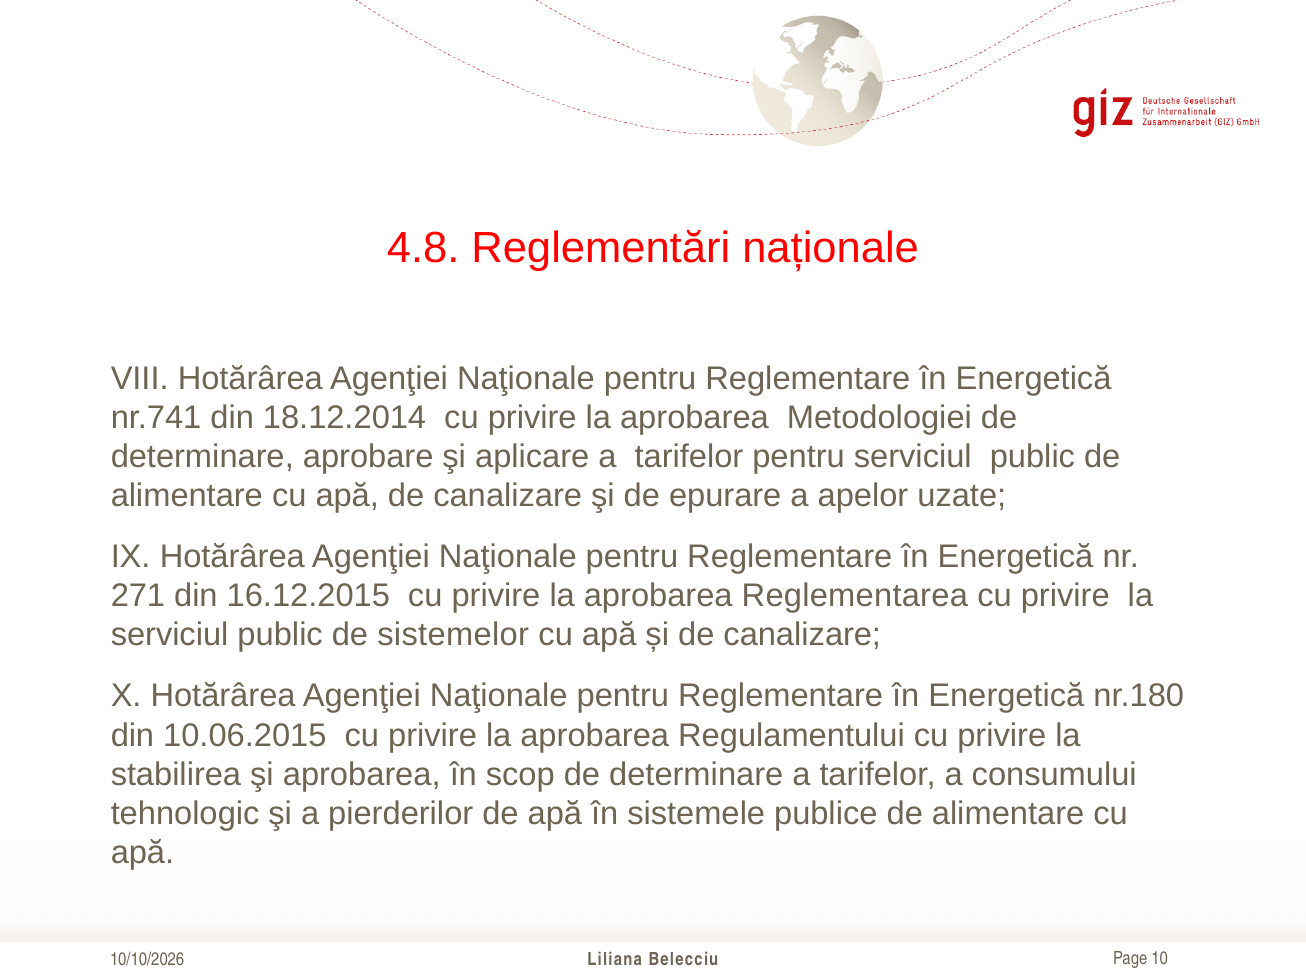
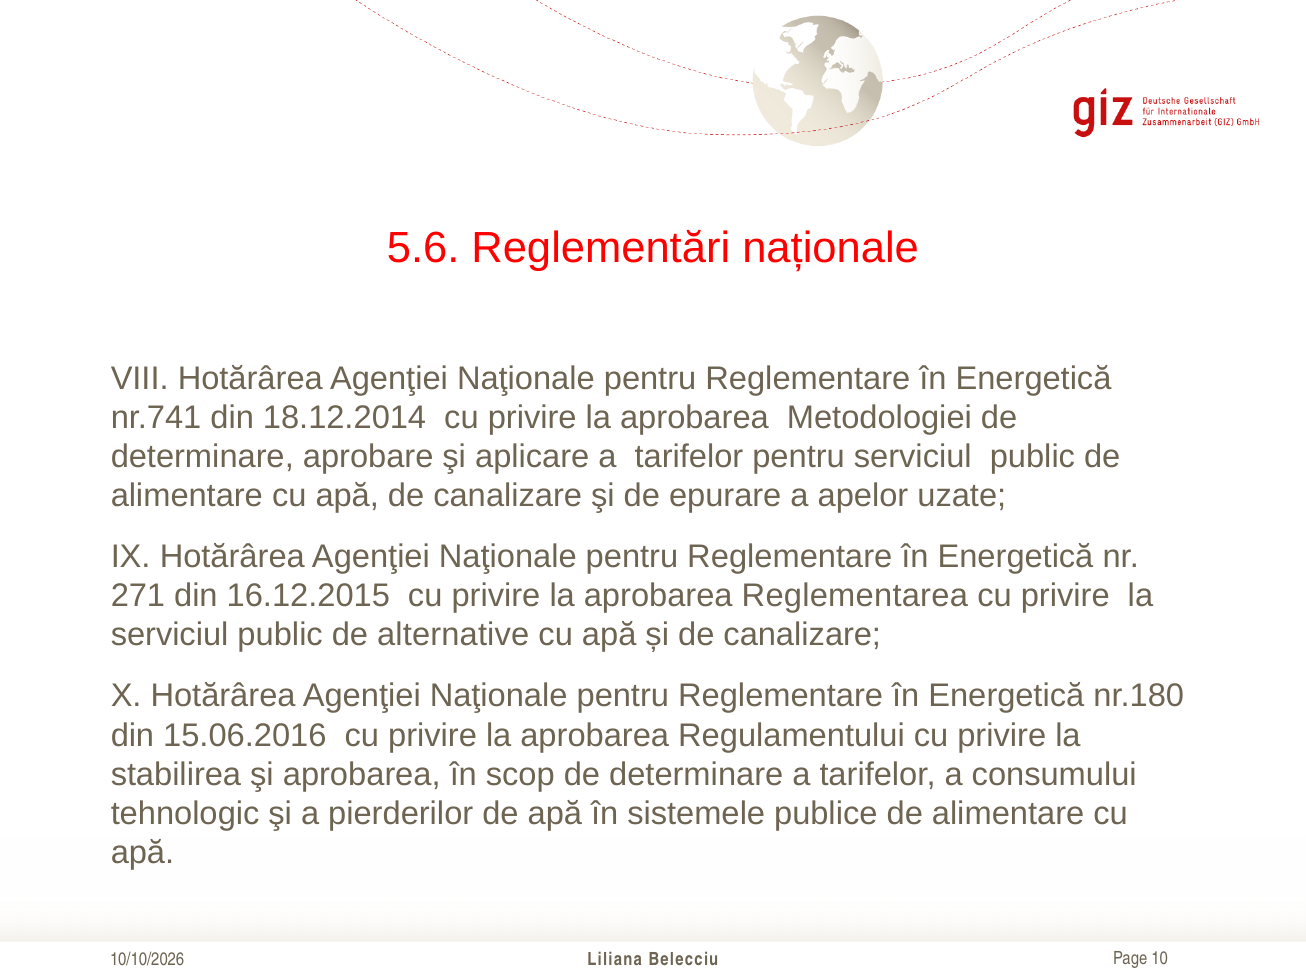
4.8: 4.8 -> 5.6 (423, 248)
sistemelor: sistemelor -> alternative (453, 635)
10.06.2015: 10.06.2015 -> 15.06.2016 (245, 735)
